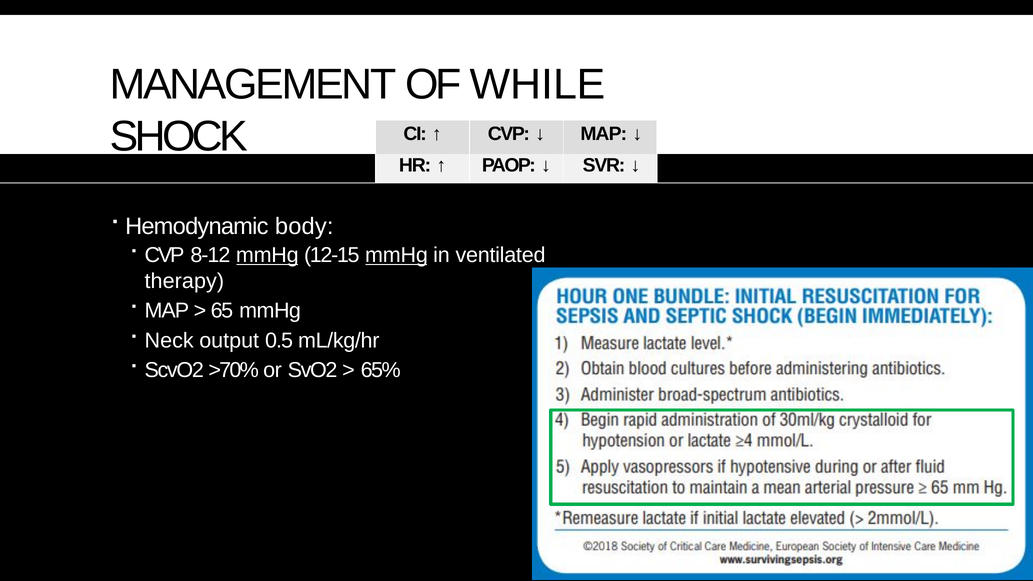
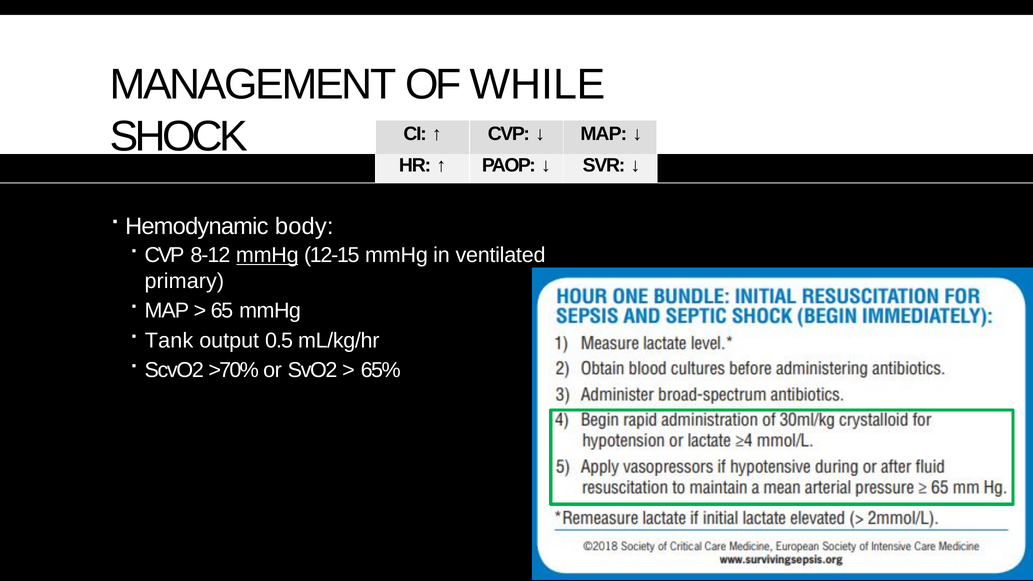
mmHg underline: present -> none (396, 255)
therapy: therapy -> primary (184, 281)
Neck: Neck -> Tank (169, 341)
